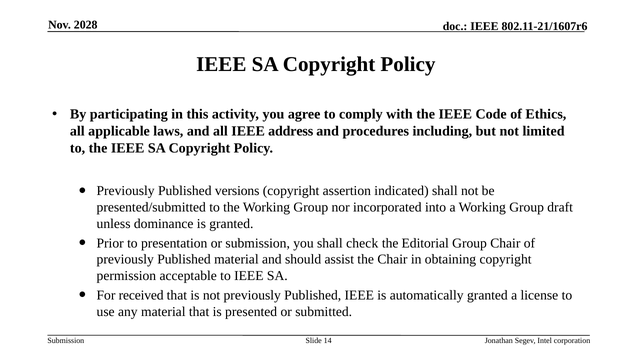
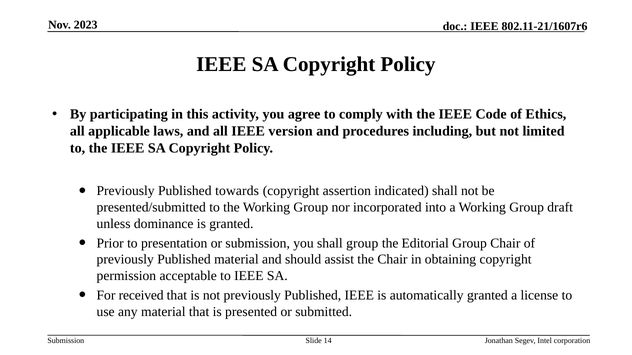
2028: 2028 -> 2023 (86, 25)
address: address -> version (291, 131)
versions: versions -> towards (237, 191)
shall check: check -> group (362, 243)
